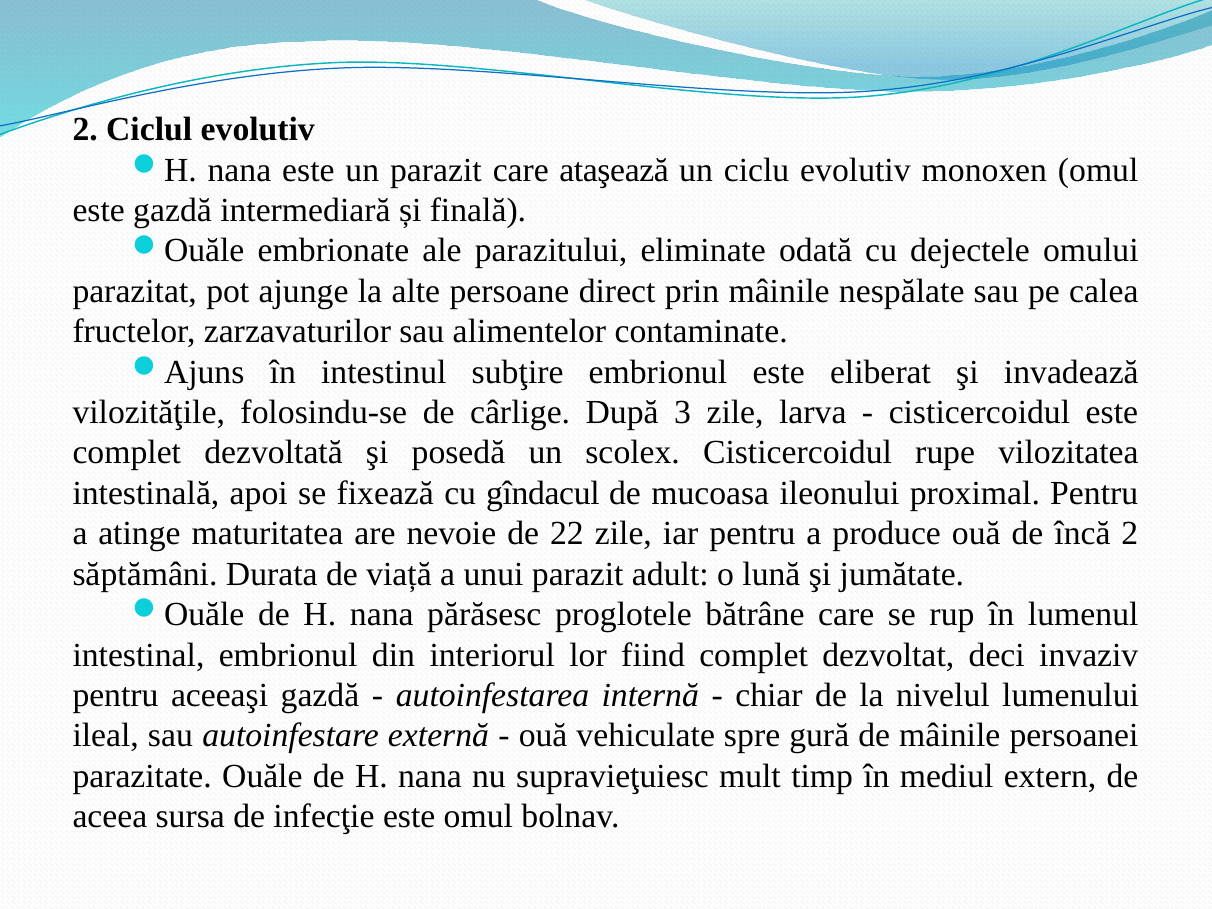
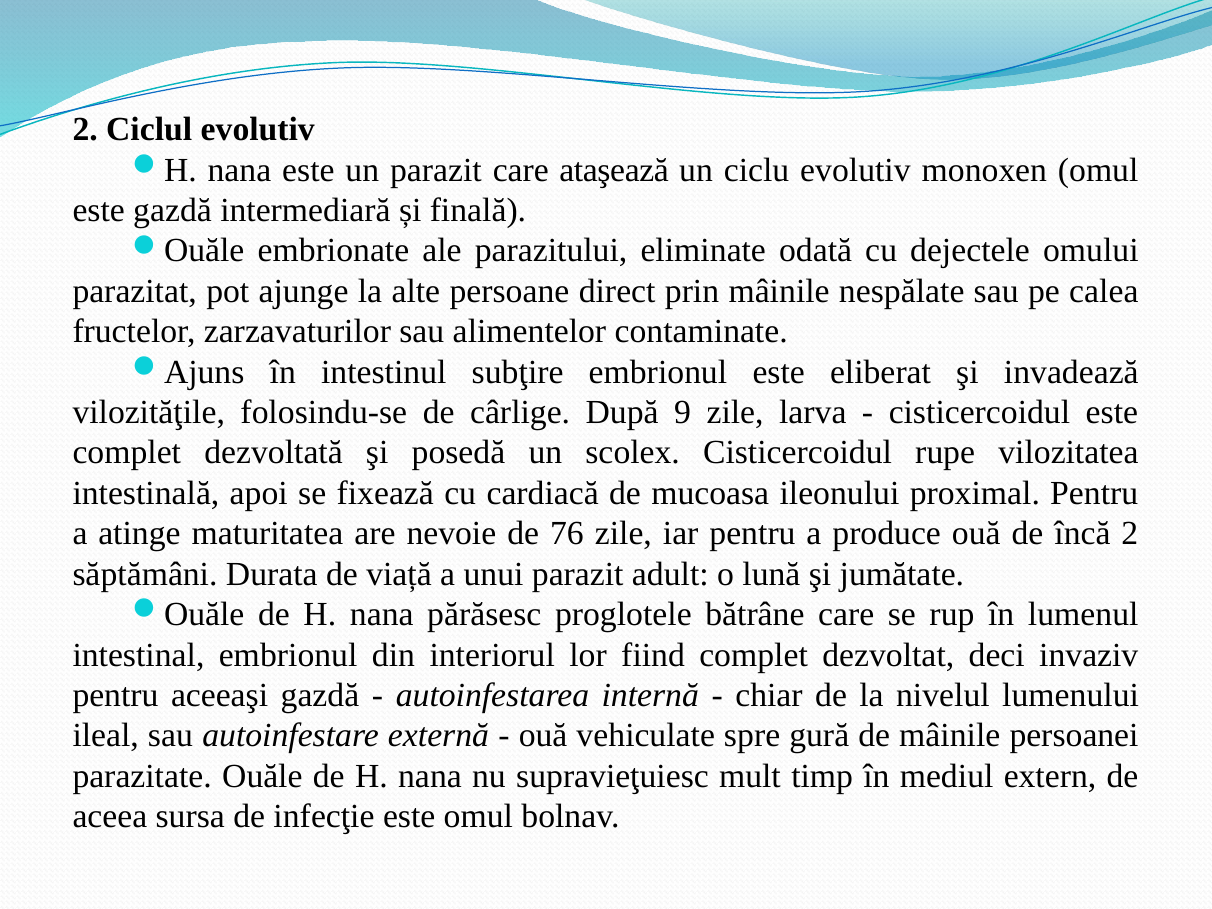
3: 3 -> 9 (683, 412)
gîndacul: gîndacul -> cardiacă (543, 493)
22: 22 -> 76 (567, 534)
